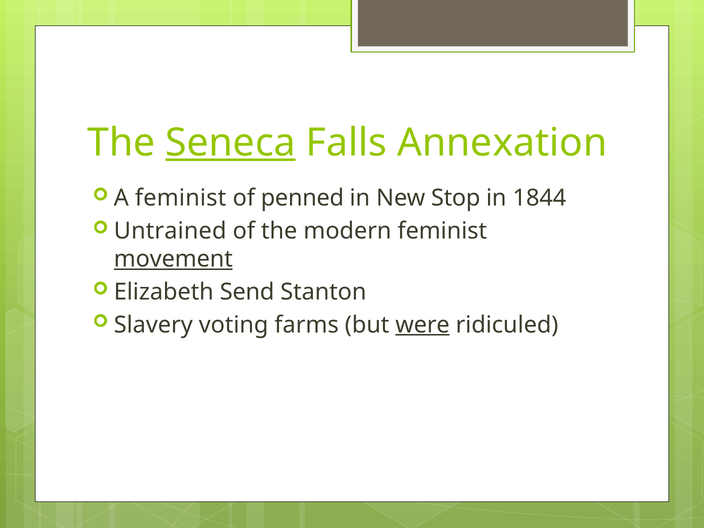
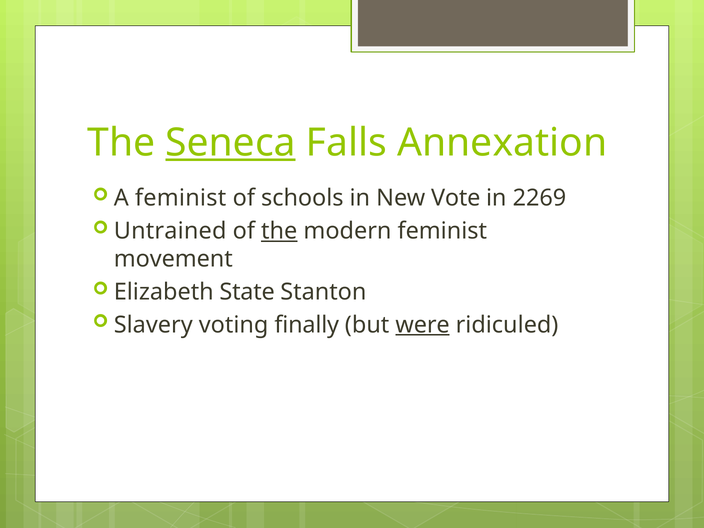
penned: penned -> schools (302, 198)
Stop: Stop -> Vote (456, 198)
1844: 1844 -> 2269 (539, 198)
the underline: none -> present (279, 231)
movement underline: present -> none (173, 259)
Send: Send -> State (247, 292)
farms: farms -> finally (307, 325)
